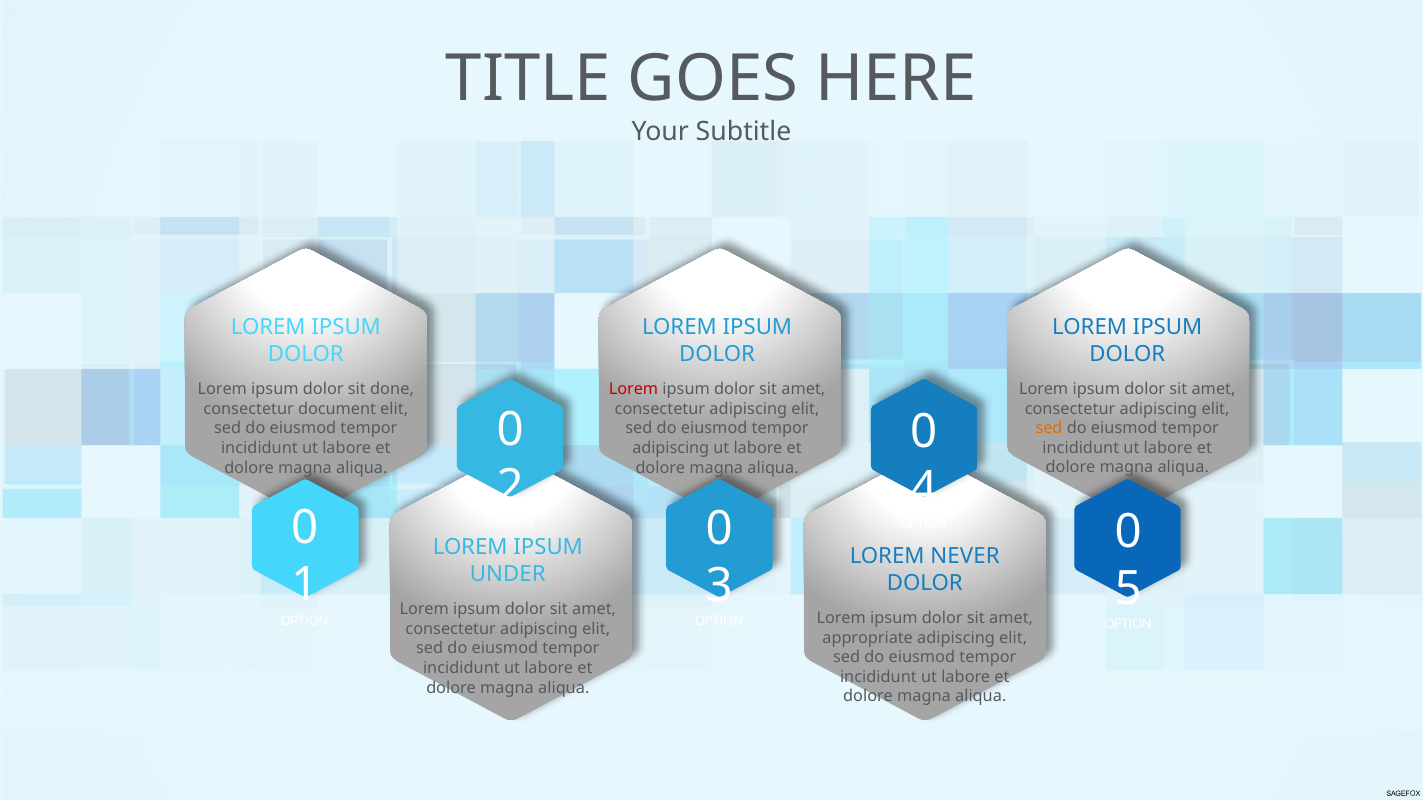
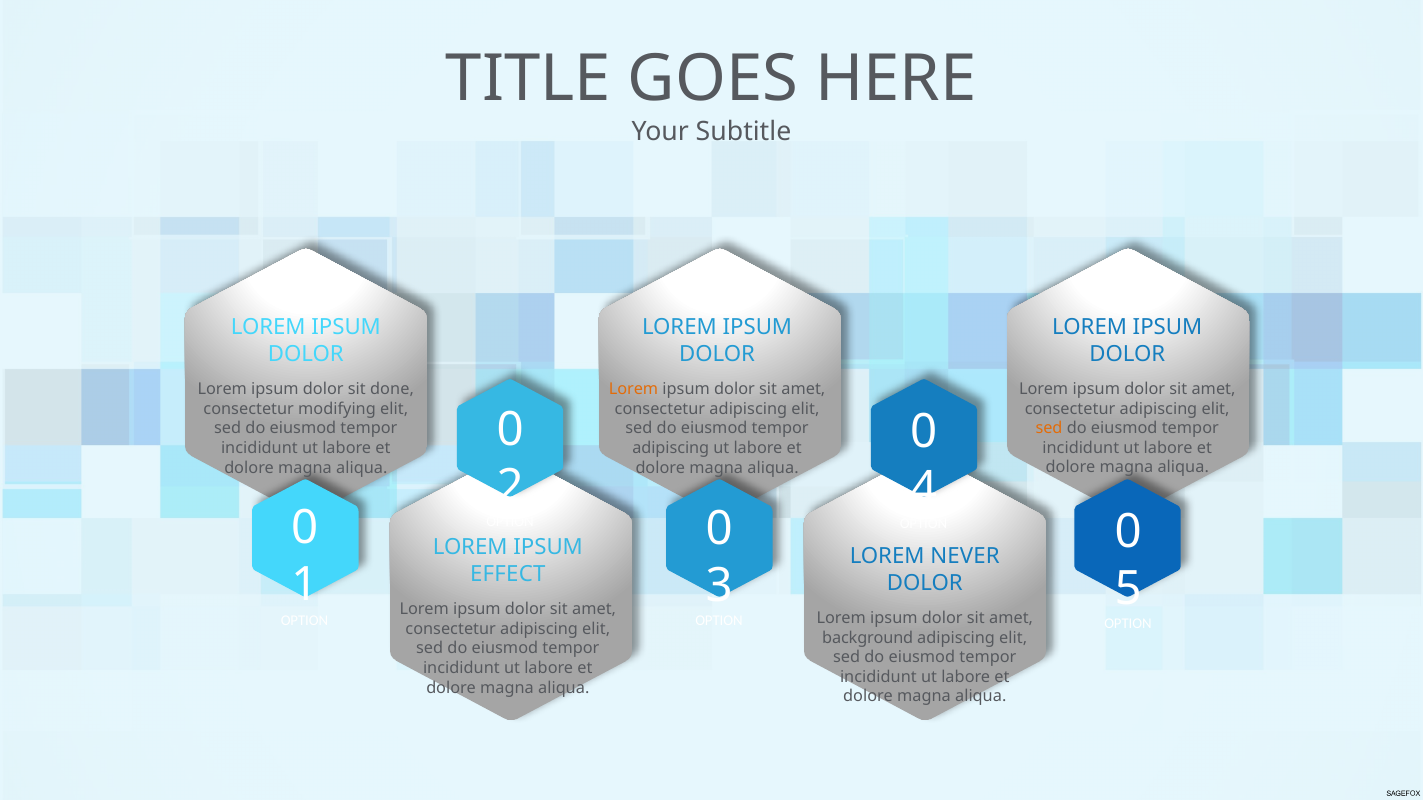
Lorem colour: red -> orange (633, 390)
document: document -> modifying (337, 409)
UNDER: UNDER -> EFFECT (508, 575)
appropriate: appropriate -> background (868, 638)
